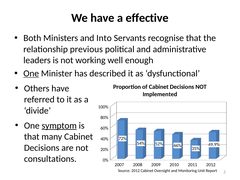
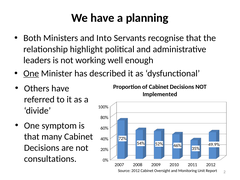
effective: effective -> planning (147, 18)
previous: previous -> highlight (86, 49)
symptom underline: present -> none (59, 125)
